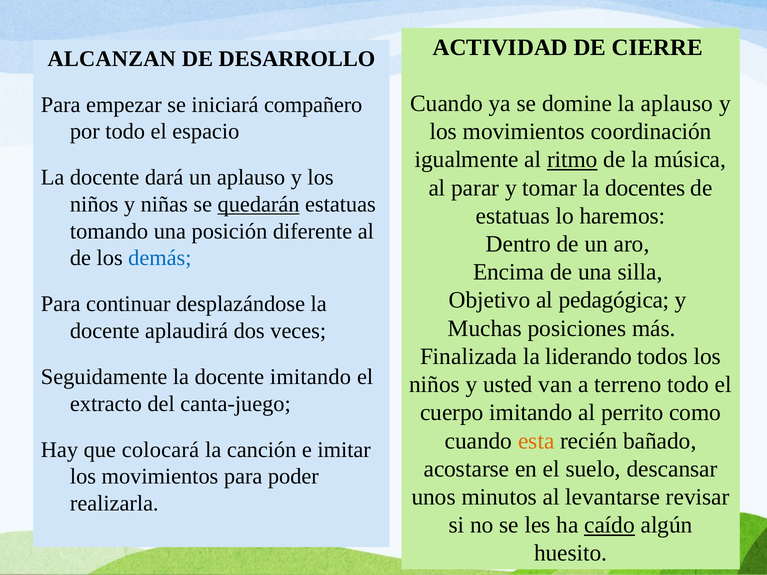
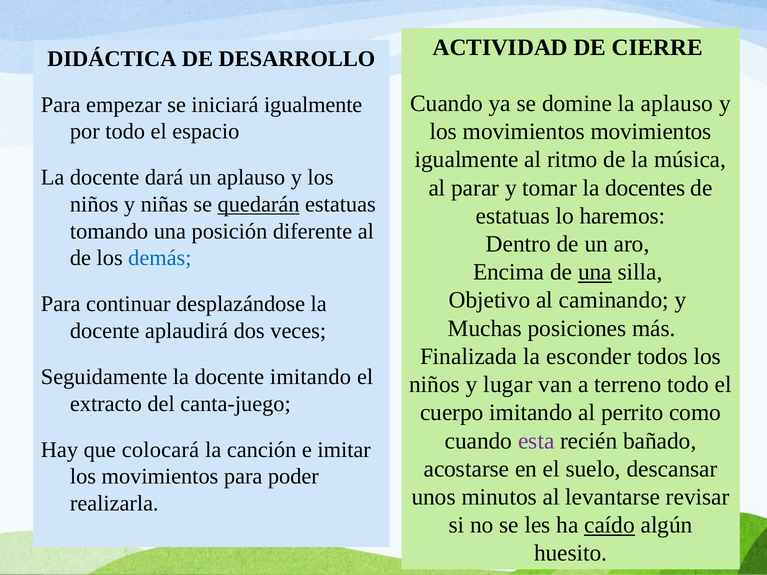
ALCANZAN: ALCANZAN -> DIDÁCTICA (112, 59)
iniciará compañero: compañero -> igualmente (313, 105)
movimientos coordinación: coordinación -> movimientos (651, 132)
ritmo underline: present -> none (572, 160)
una underline: none -> present (595, 272)
pedagógica: pedagógica -> caminando (614, 300)
liderando: liderando -> esconder (588, 357)
usted: usted -> lugar (508, 385)
esta colour: orange -> purple (536, 441)
